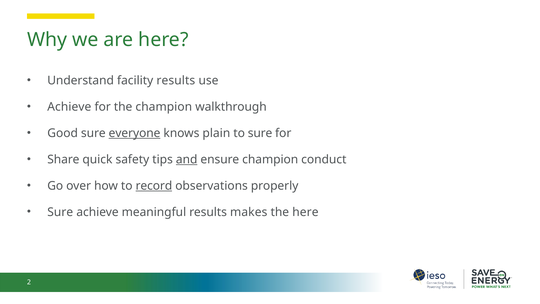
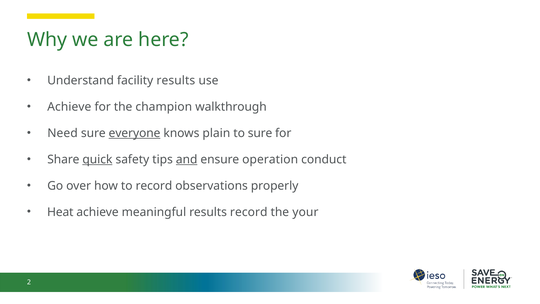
Good: Good -> Need (63, 133)
quick underline: none -> present (97, 159)
ensure champion: champion -> operation (270, 159)
record underline: present -> none (154, 186)
Sure: Sure -> Heat (60, 212)
results makes: makes -> record (249, 212)
the here: here -> your (305, 212)
